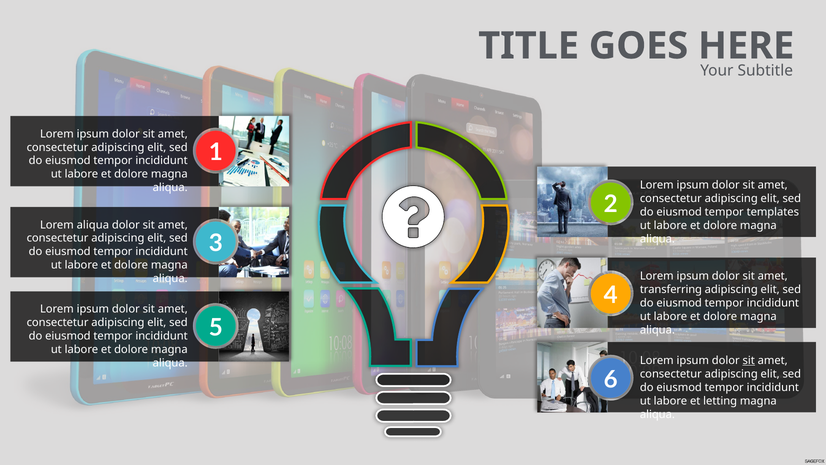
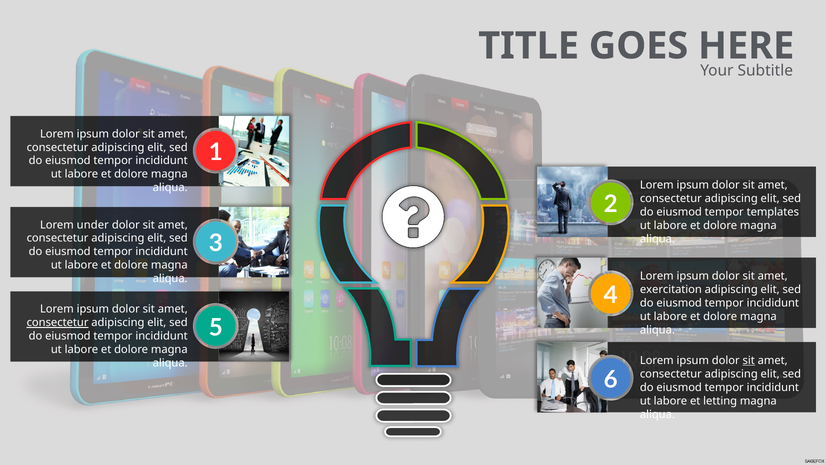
Lorem aliqua: aliqua -> under (93, 225)
transferring: transferring -> exercitation (671, 289)
consectetur underline: none -> present (58, 322)
